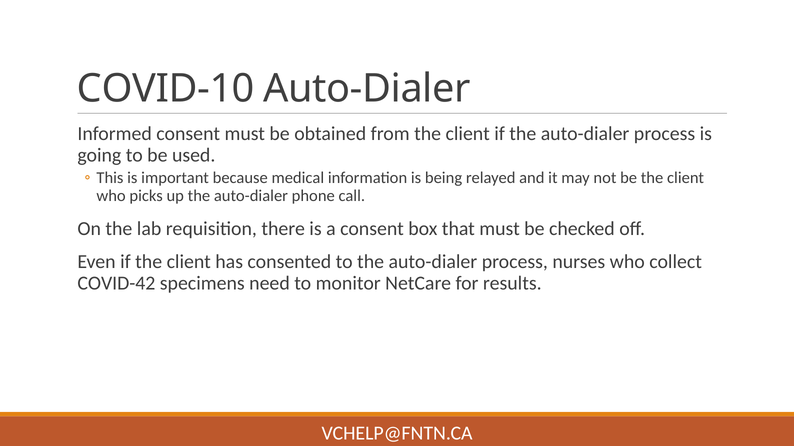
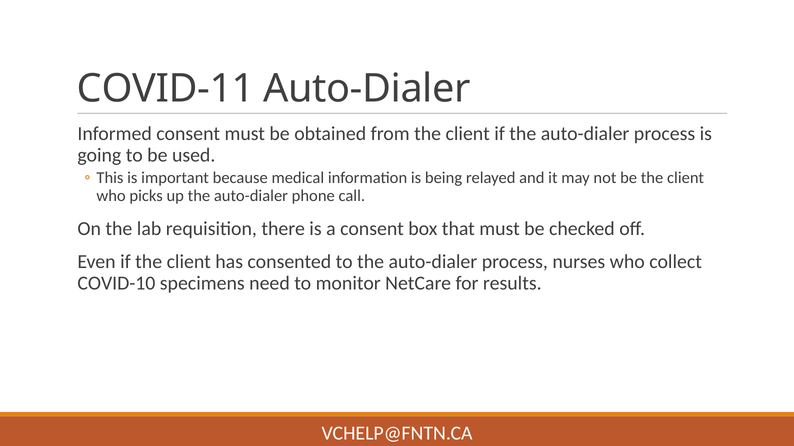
COVID-10: COVID-10 -> COVID-11 (166, 89)
COVID-42: COVID-42 -> COVID-10 (116, 283)
